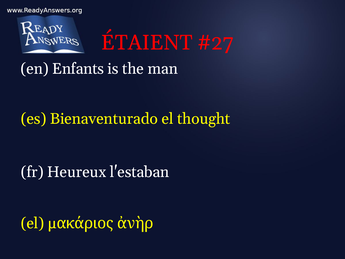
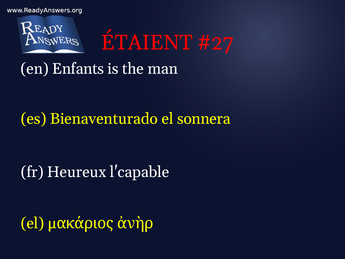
thought: thought -> sonnera (204, 119)
l'estaban: l'estaban -> l'capable (140, 172)
